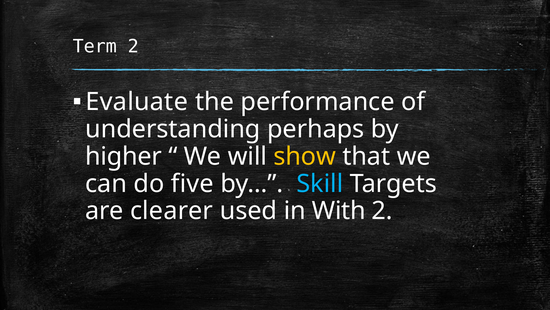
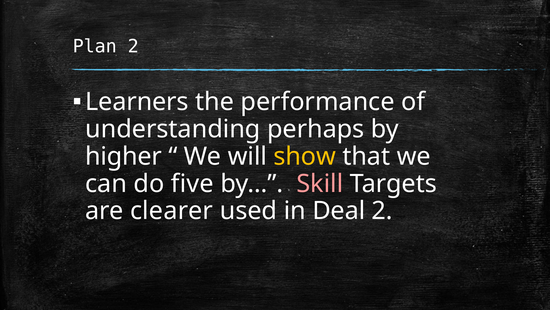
Term: Term -> Plan (95, 46)
Evaluate: Evaluate -> Learners (137, 102)
Skill colour: light blue -> pink (320, 183)
With: With -> Deal (339, 211)
